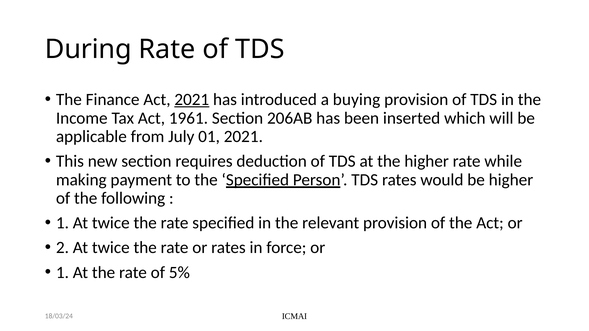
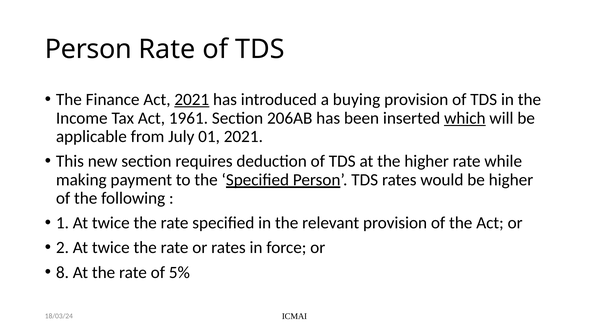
During: During -> Person (88, 49)
which underline: none -> present (465, 118)
1: 1 -> 8 (62, 273)
